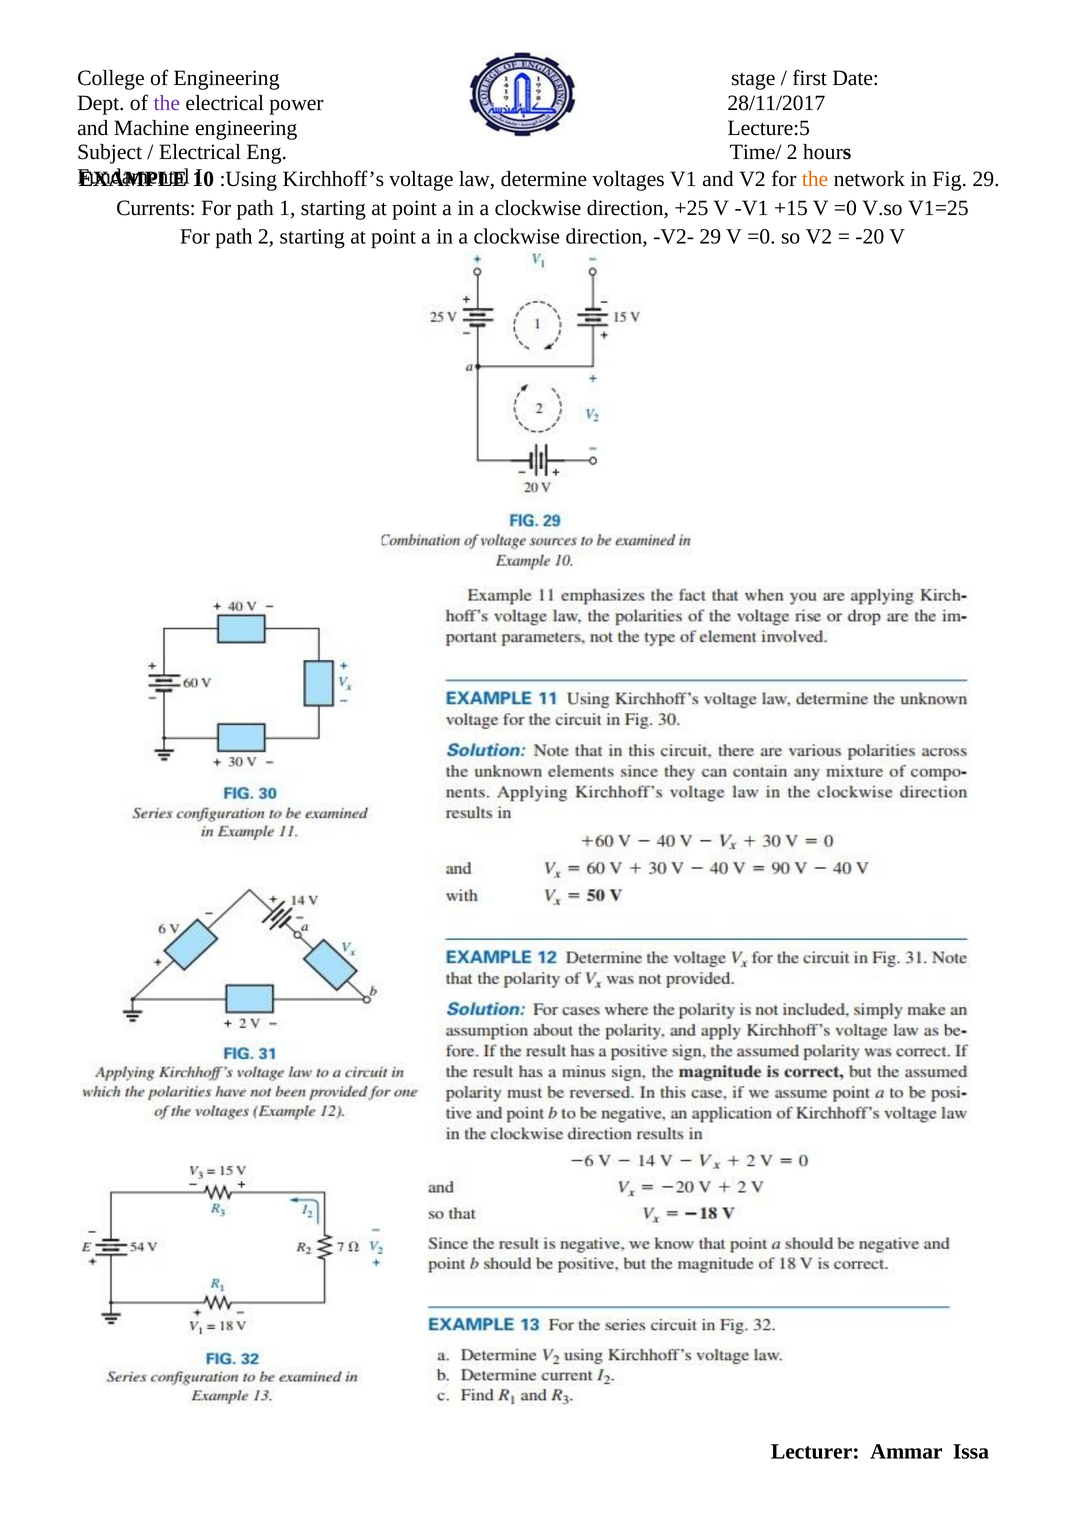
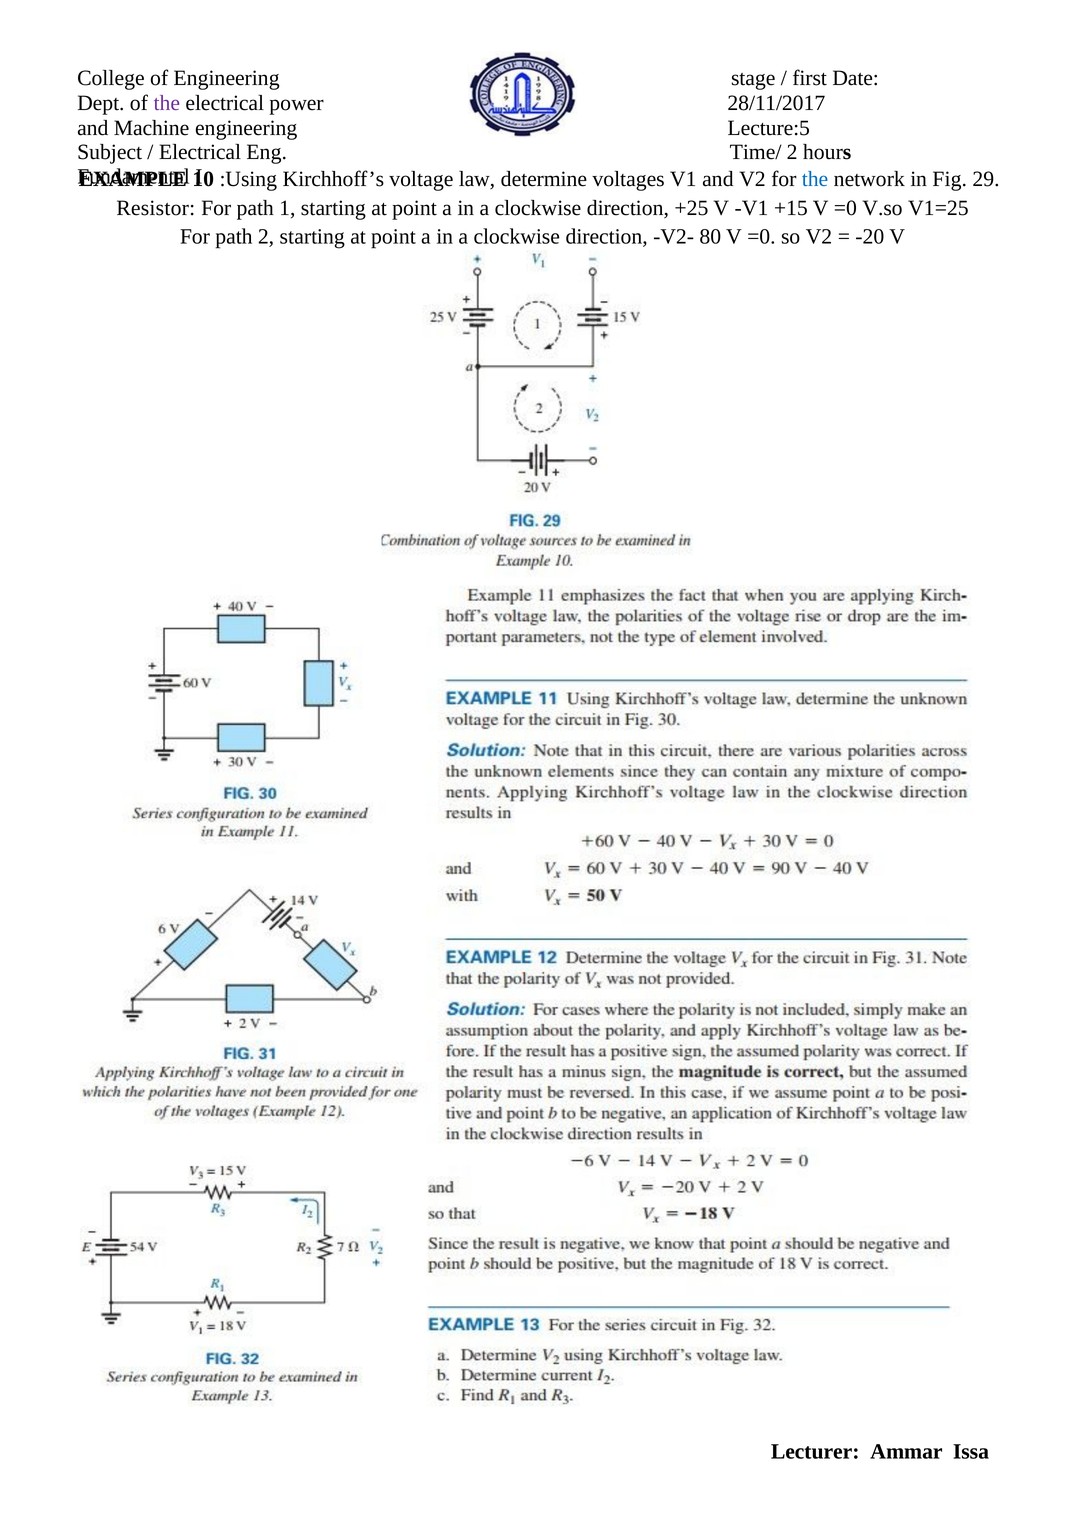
the colour: orange -> blue (815, 179)
Currents: Currents -> Resistor (156, 208)
V2- 29: 29 -> 80 (710, 237)
